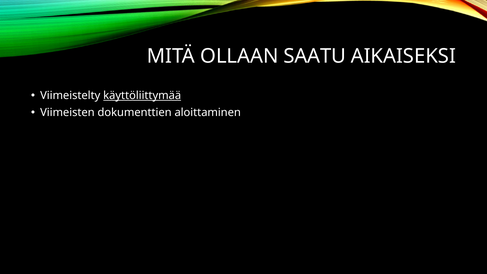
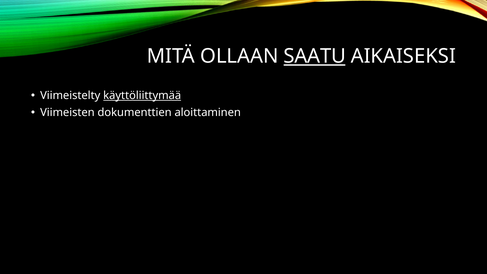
SAATU underline: none -> present (315, 56)
